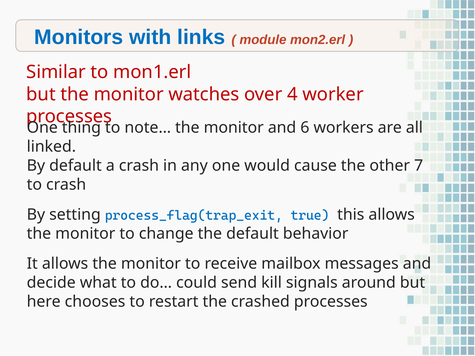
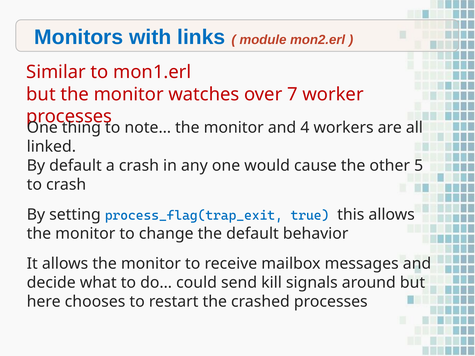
4: 4 -> 7 (292, 94)
6: 6 -> 4 (305, 128)
7: 7 -> 5 (419, 166)
